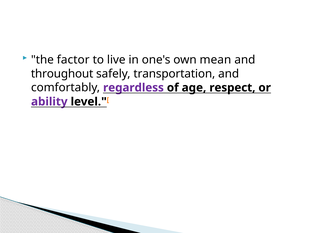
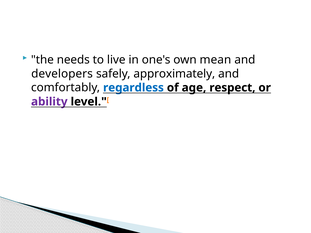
factor: factor -> needs (73, 60)
throughout: throughout -> developers (62, 74)
transportation: transportation -> approximately (174, 74)
regardless colour: purple -> blue (133, 88)
